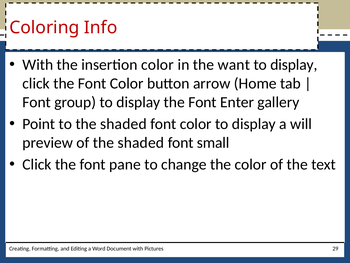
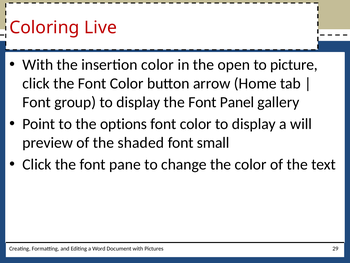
Info: Info -> Live (101, 27)
want: want -> open (234, 65)
display: display -> picture (294, 65)
Enter: Enter -> Panel (237, 102)
to the shaded: shaded -> options (124, 124)
